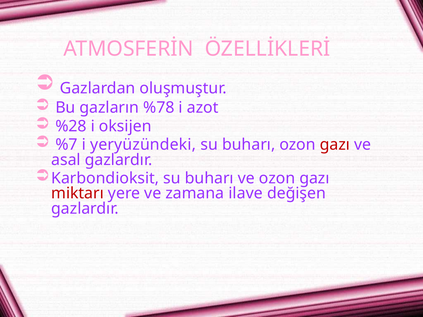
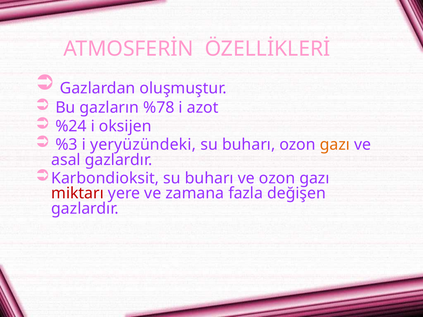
%28: %28 -> %24 (71, 126)
%7: %7 -> %3 (66, 145)
gazı colour: red -> orange (335, 145)
ilave: ilave -> fazla (246, 194)
